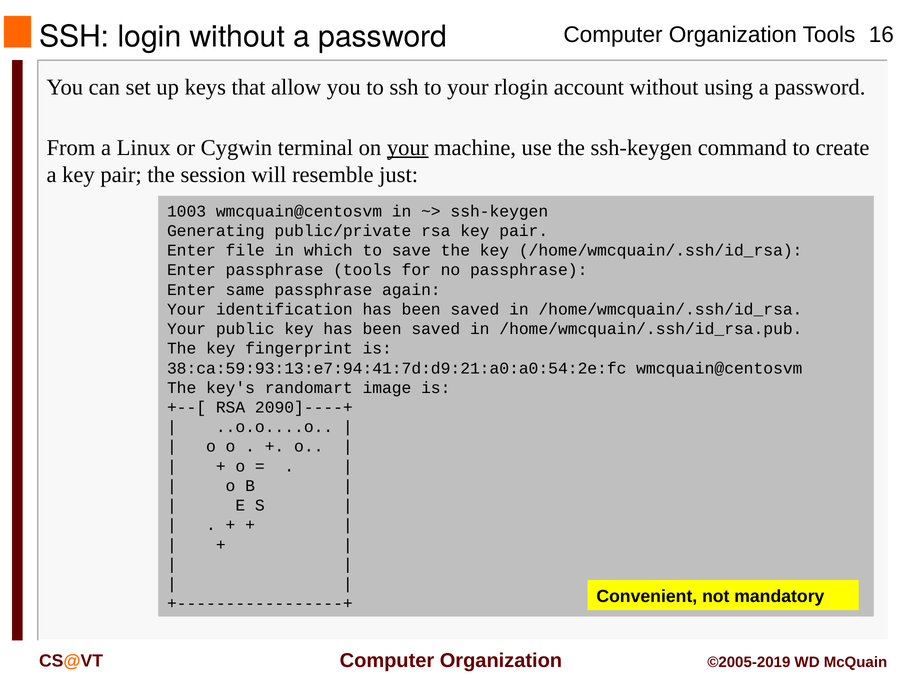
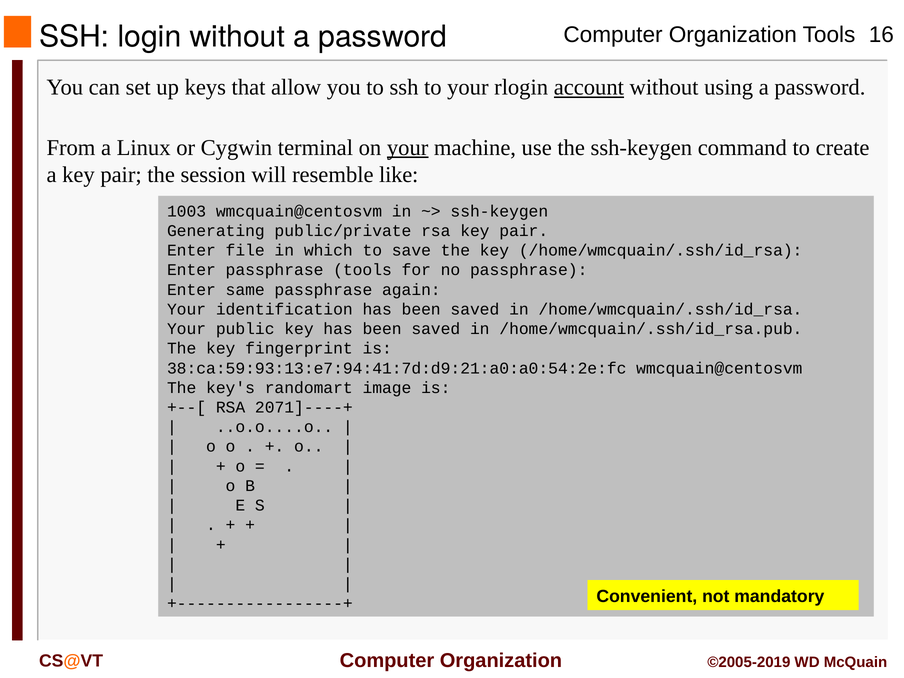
account underline: none -> present (589, 87)
just: just -> like (399, 175)
2090]----+: 2090]----+ -> 2071]----+ (304, 407)
